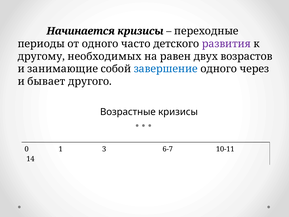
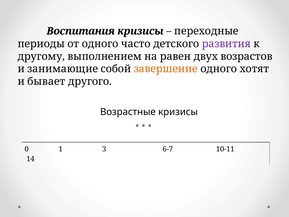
Начинается: Начинается -> Воспитания (81, 31)
необходимых: необходимых -> выполнением (105, 56)
завершение colour: blue -> orange (166, 69)
через: через -> хотят (254, 69)
